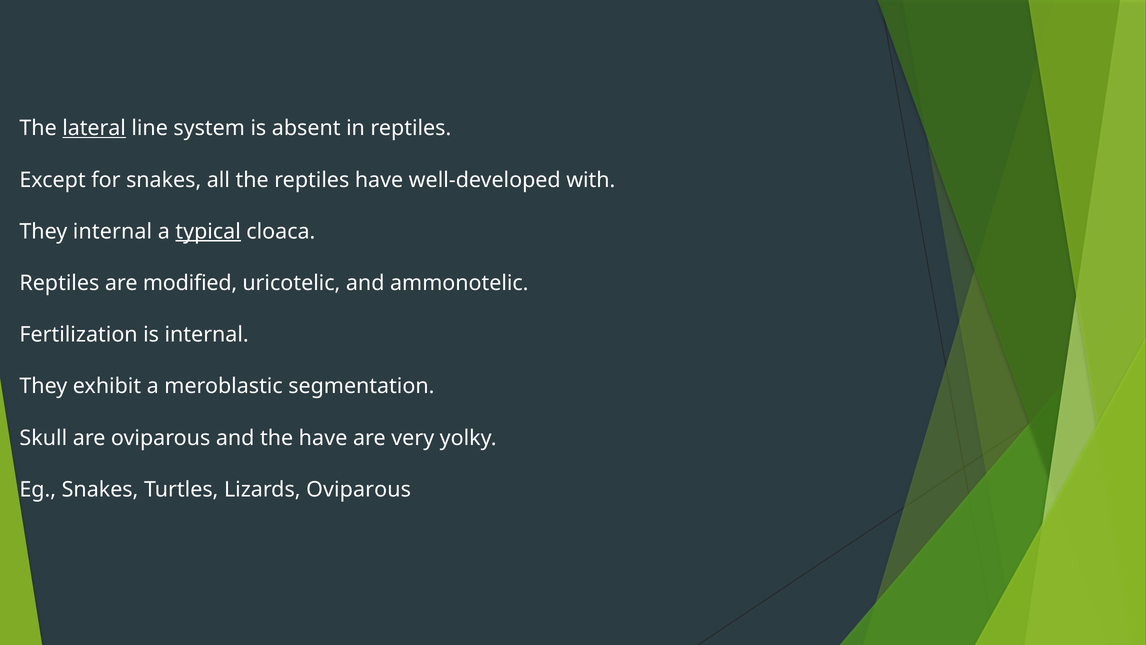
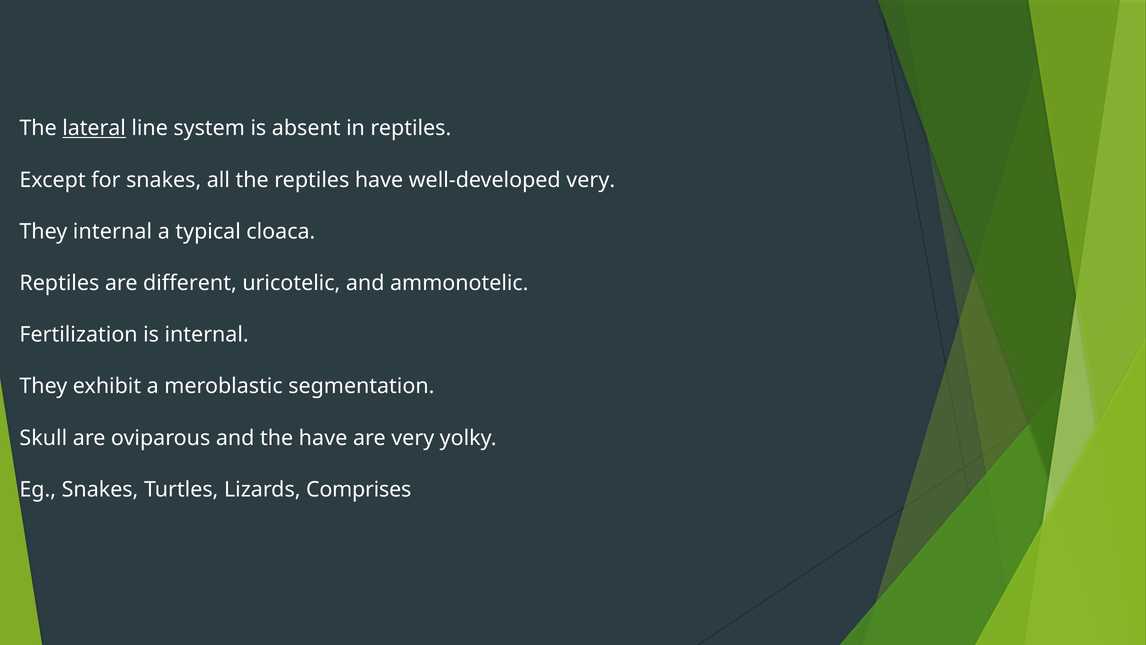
well-developed with: with -> very (591, 180)
typical underline: present -> none (208, 231)
modified: modified -> different (190, 283)
Lizards Oviparous: Oviparous -> Comprises (359, 489)
